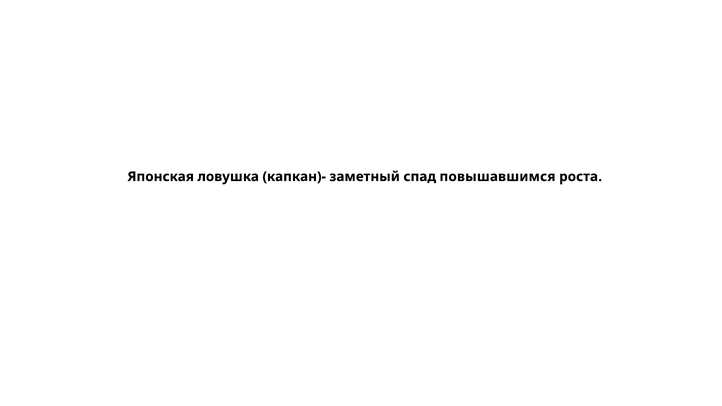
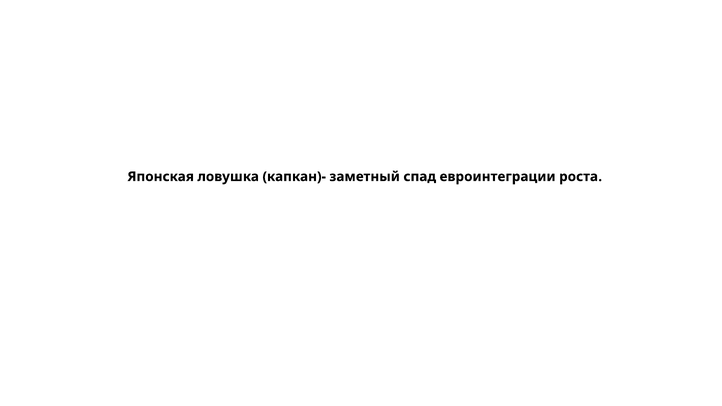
повышавшимся: повышавшимся -> евроинтеграции (498, 177)
